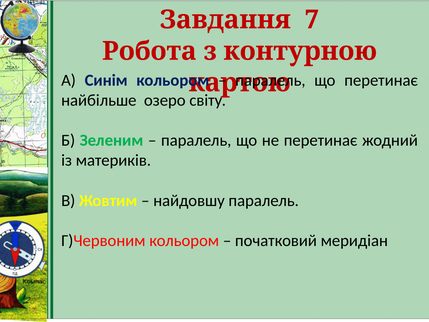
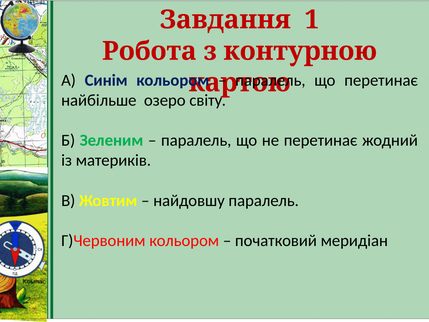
7: 7 -> 1 (312, 20)
